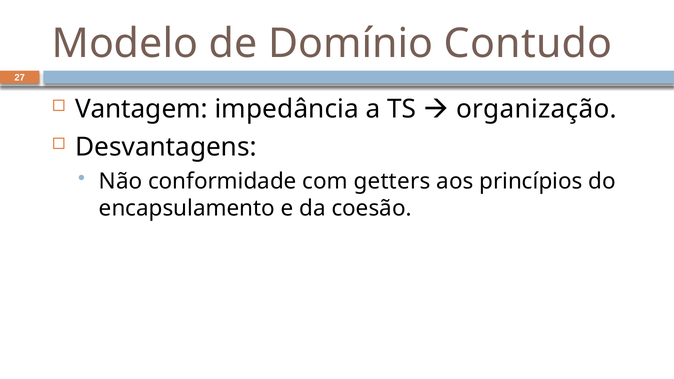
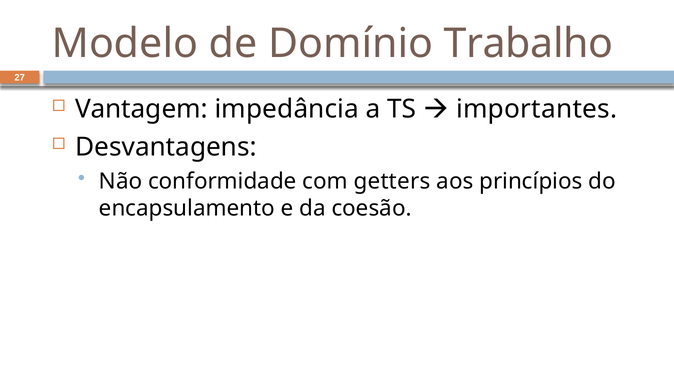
Contudo: Contudo -> Trabalho (528, 44)
organização: organização -> importantes (537, 109)
